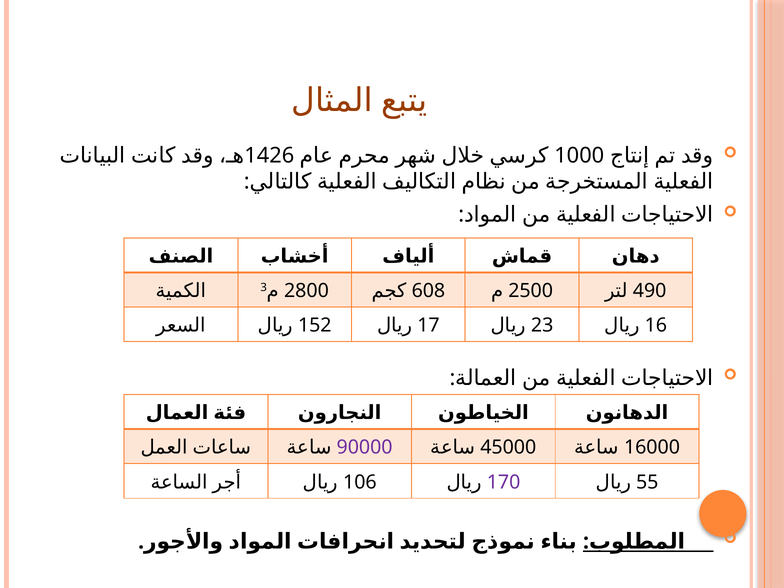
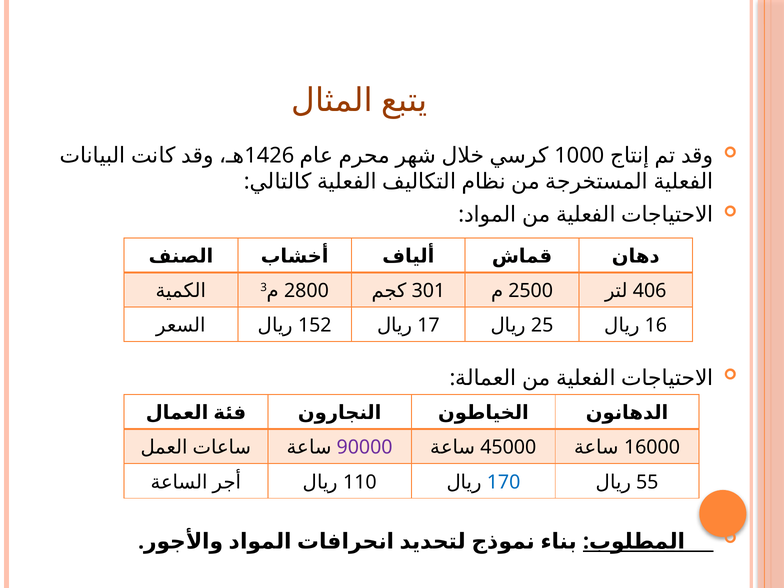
490: 490 -> 406 (650, 291)
608: 608 -> 301 (428, 291)
23: 23 -> 25 (542, 325)
106: 106 -> 110 (360, 482)
170 colour: purple -> blue (504, 482)
